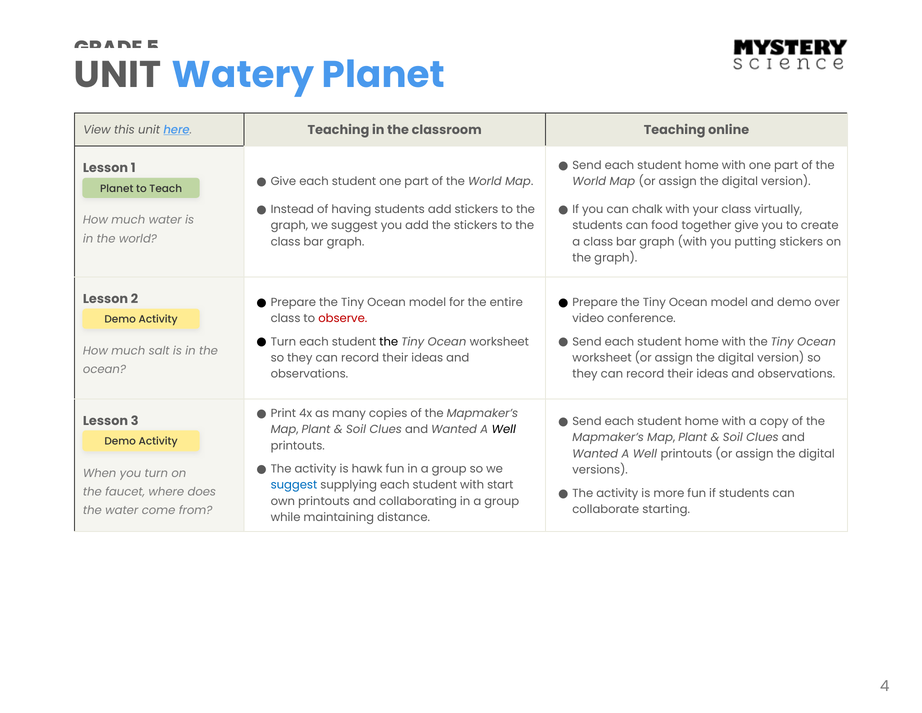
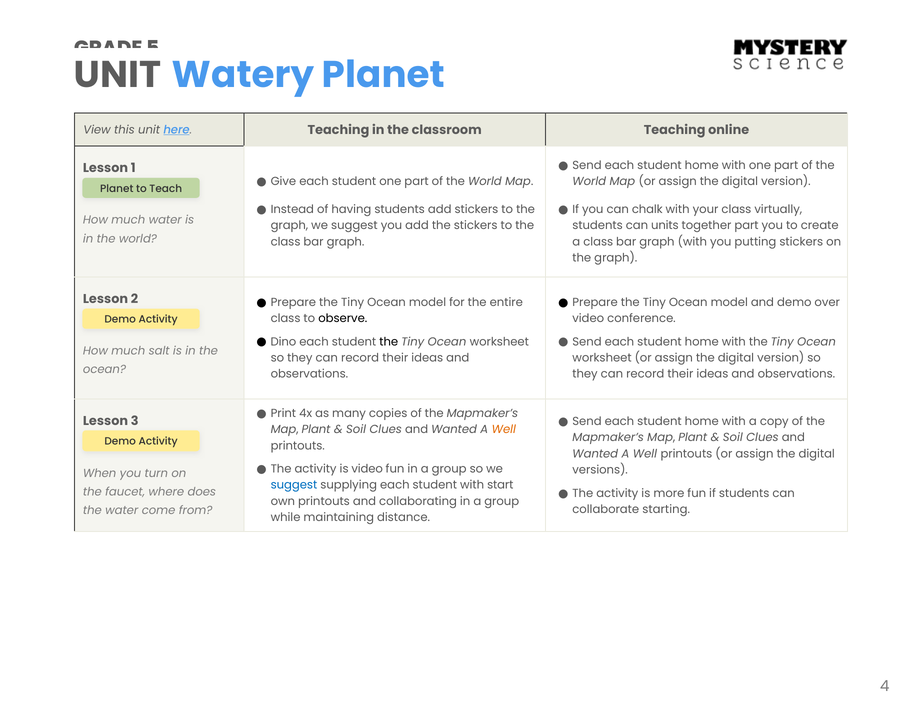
food: food -> units (665, 225)
together give: give -> part (747, 225)
observe colour: red -> black (343, 318)
Turn: Turn -> Dino (283, 341)
Well colour: black -> orange (504, 429)
is hawk: hawk -> video (367, 469)
